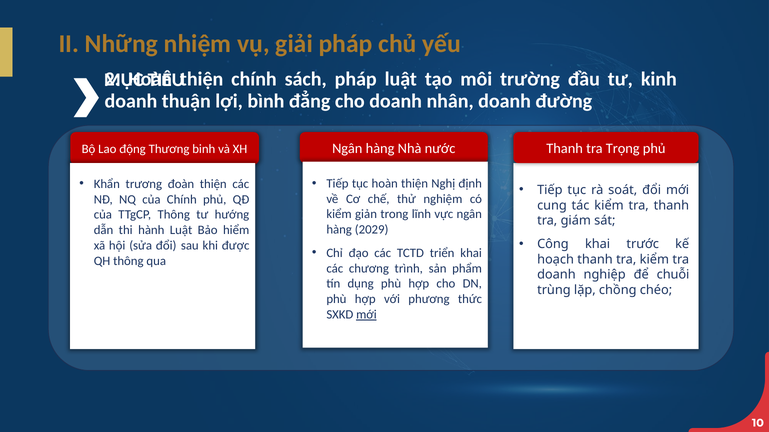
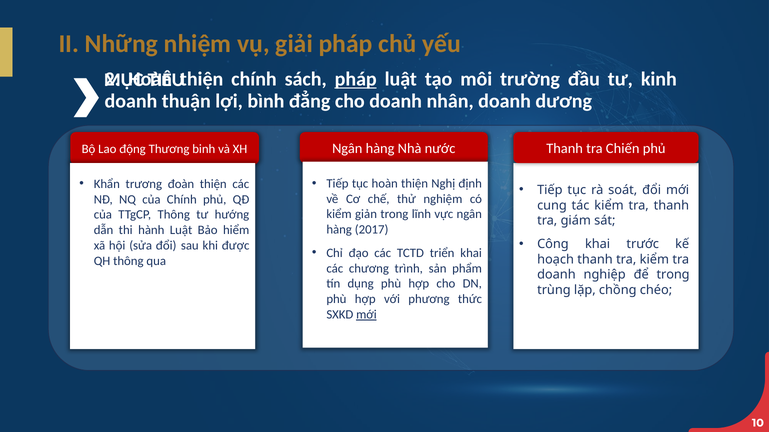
pháp underline: none -> present (356, 79)
đường: đường -> dương (564, 101)
Trọng: Trọng -> Chiến (623, 149)
2029: 2029 -> 2017 (372, 230)
để chuỗi: chuỗi -> trong (673, 275)
